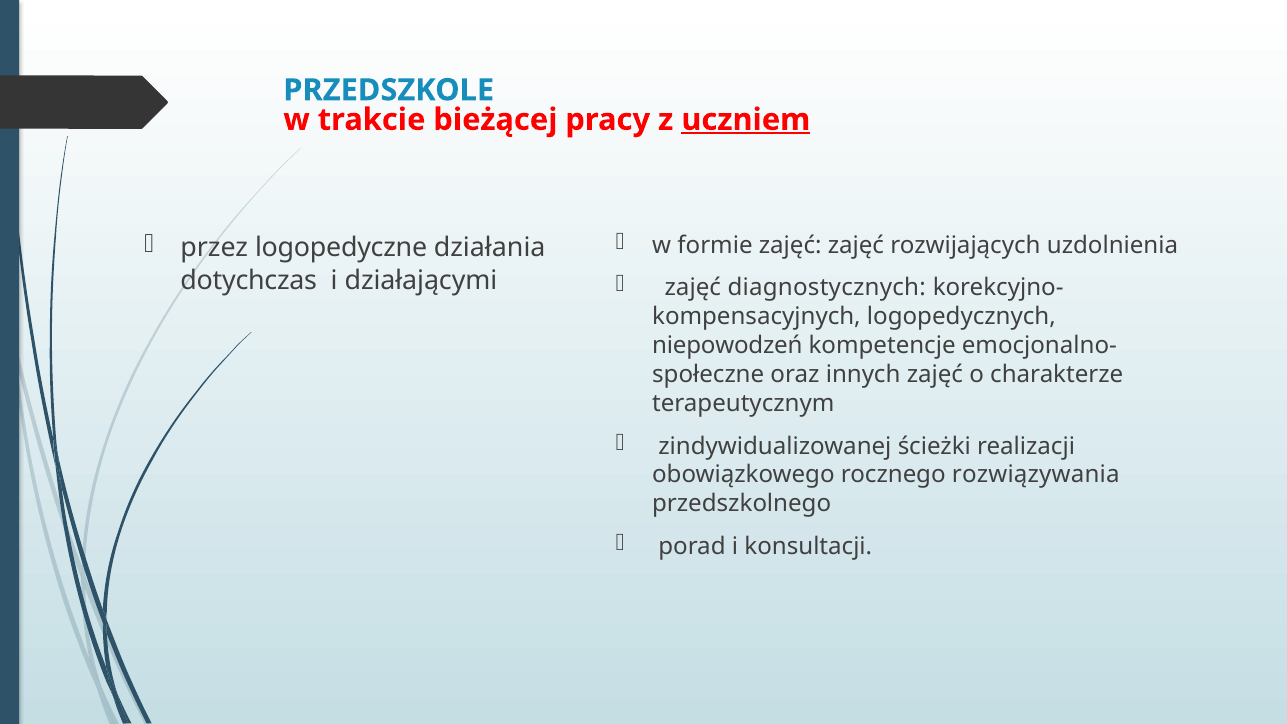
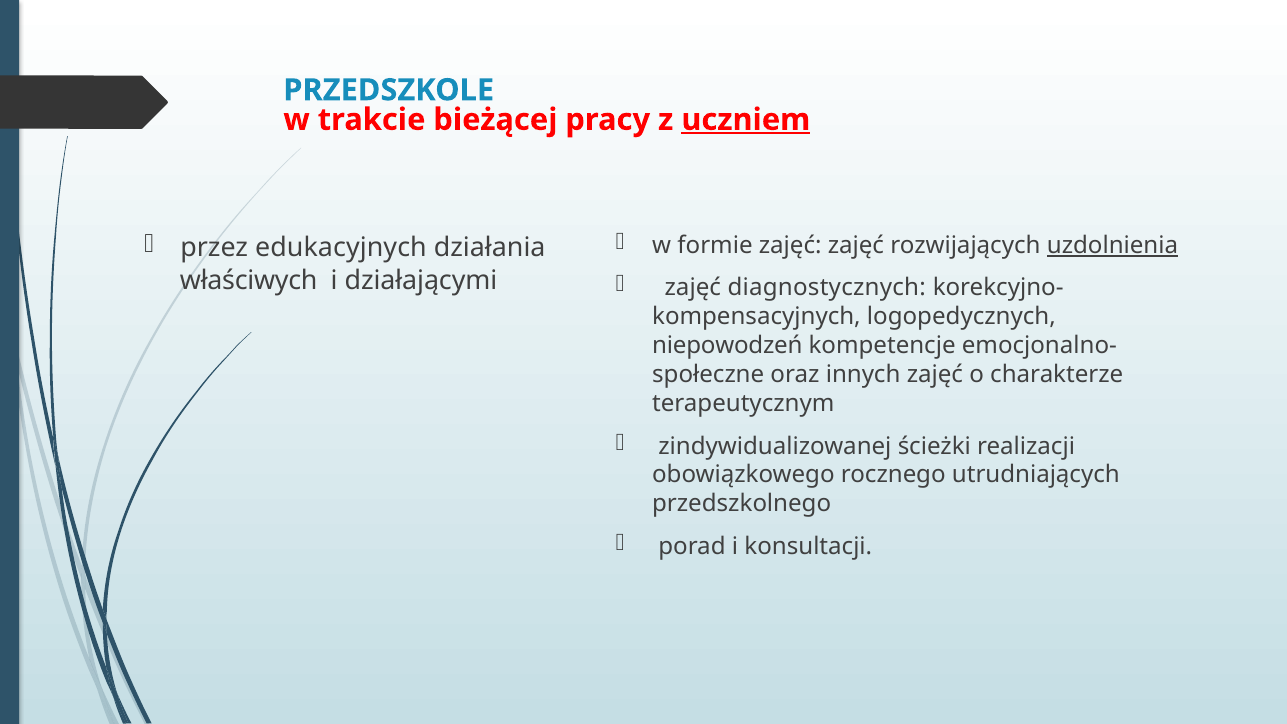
uzdolnienia underline: none -> present (1113, 245)
logopedyczne: logopedyczne -> edukacyjnych (341, 248)
dotychczas: dotychczas -> właściwych (249, 280)
rozwiązywania: rozwiązywania -> utrudniających (1036, 475)
